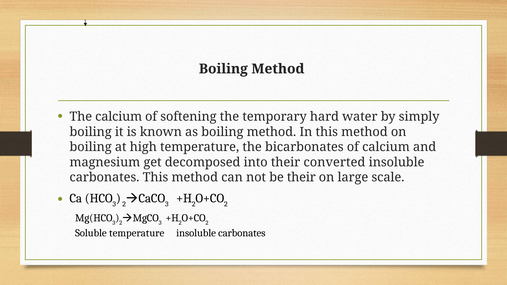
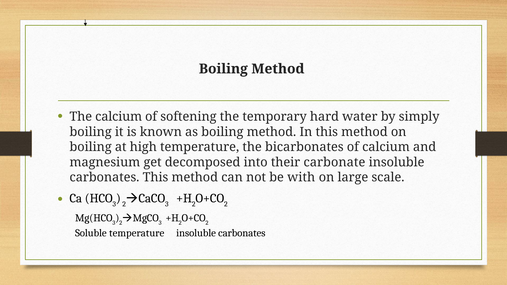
converted: converted -> carbonate (334, 162)
be their: their -> with (301, 178)
